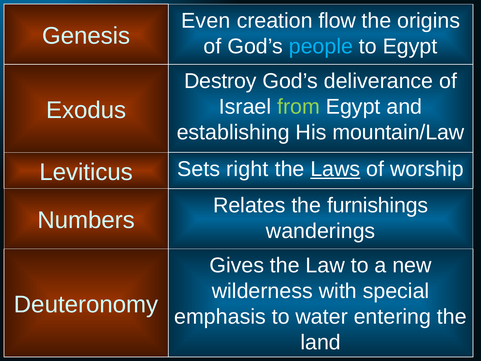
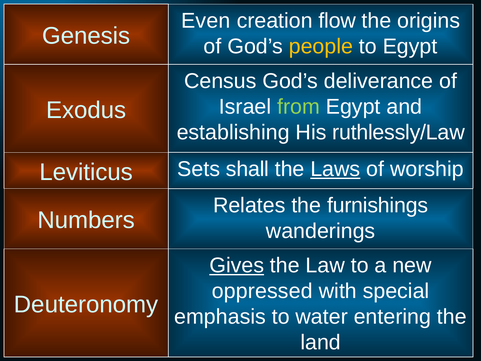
people colour: light blue -> yellow (321, 47)
Destroy: Destroy -> Census (220, 81)
mountain/Law: mountain/Law -> ruthlessly/Law (398, 132)
right: right -> shall (248, 169)
Gives underline: none -> present (237, 265)
wilderness: wilderness -> oppressed (262, 291)
